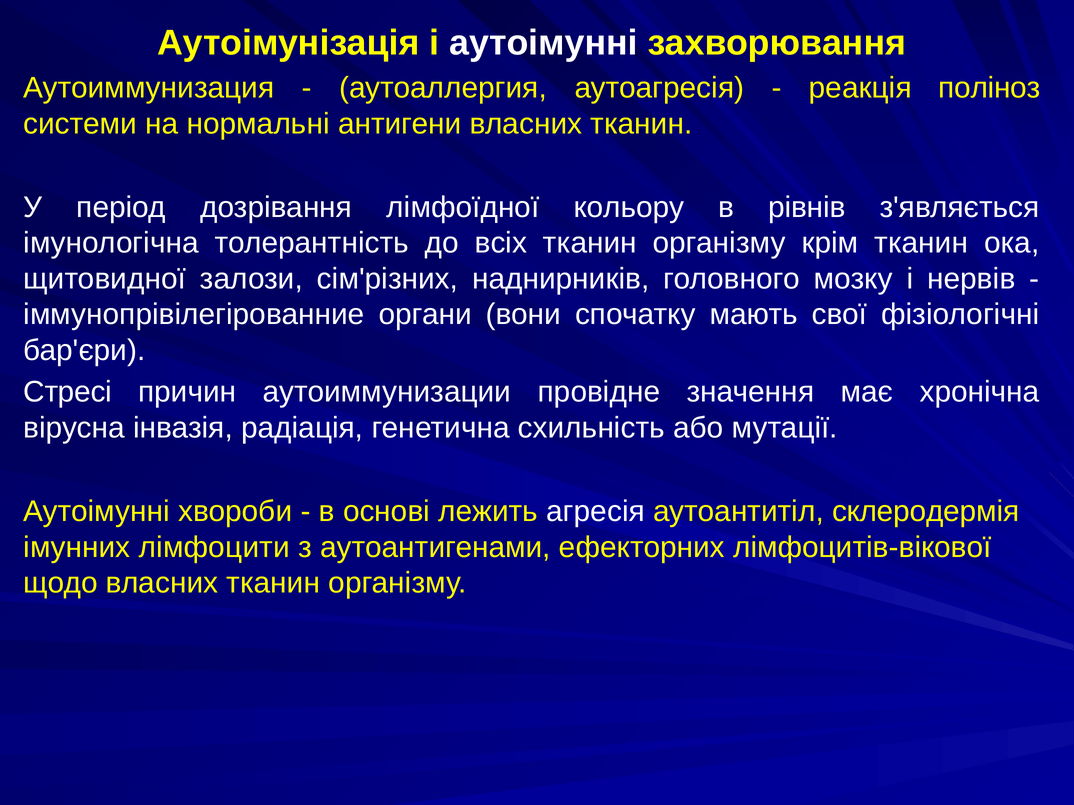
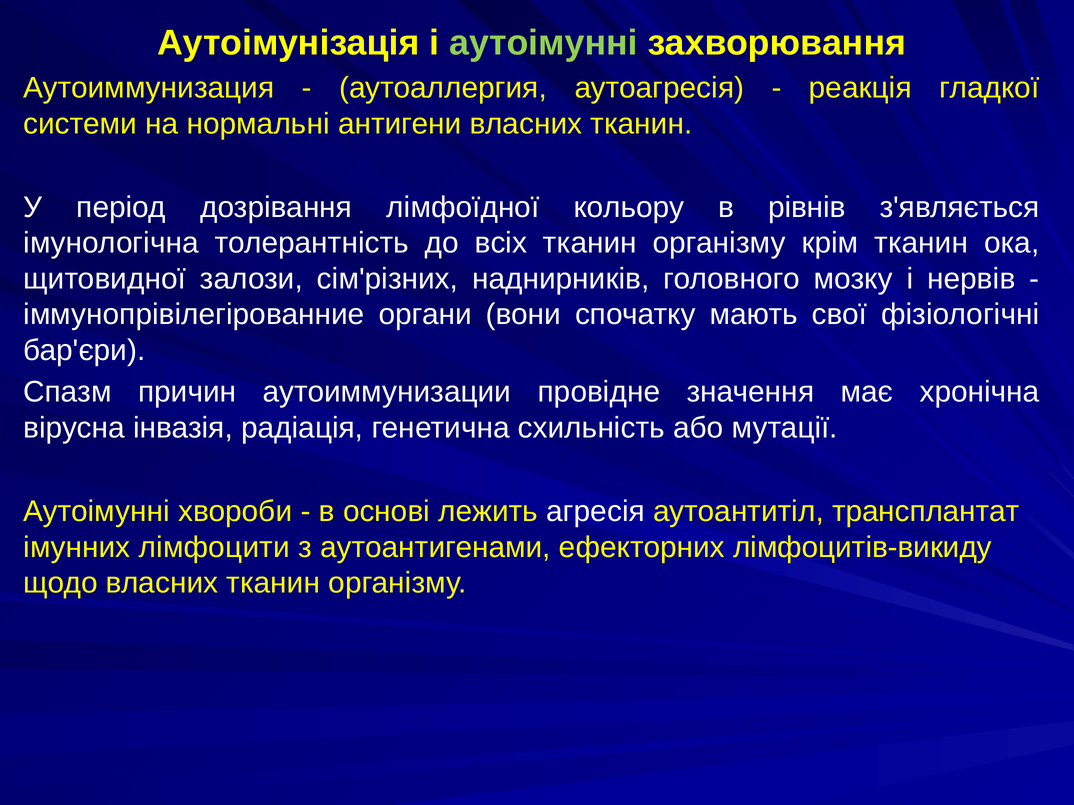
аутоімунні colour: white -> light green (543, 43)
поліноз: поліноз -> гладкої (989, 88)
Стресі: Стресі -> Спазм (67, 392)
склеродермія: склеродермія -> трансплантат (926, 512)
лімфоцитів-вікової: лімфоцитів-вікової -> лімфоцитів-викиду (862, 548)
